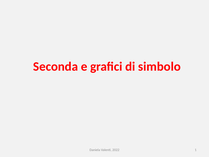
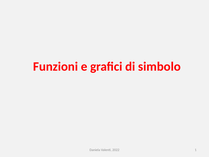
Seconda: Seconda -> Funzioni (56, 66)
